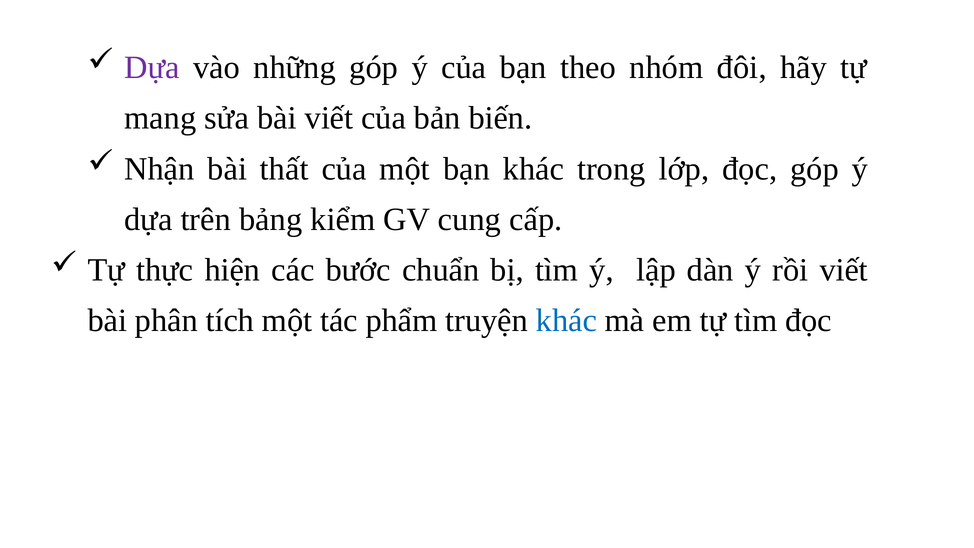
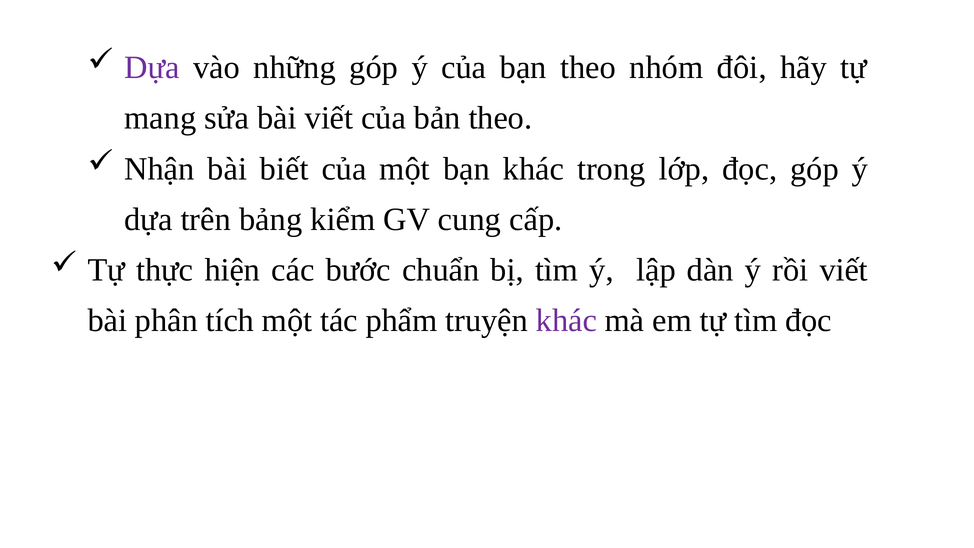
bản biến: biến -> theo (500, 118)
thất: thất -> biết (284, 169)
khác colour: blue -> purple (566, 321)
